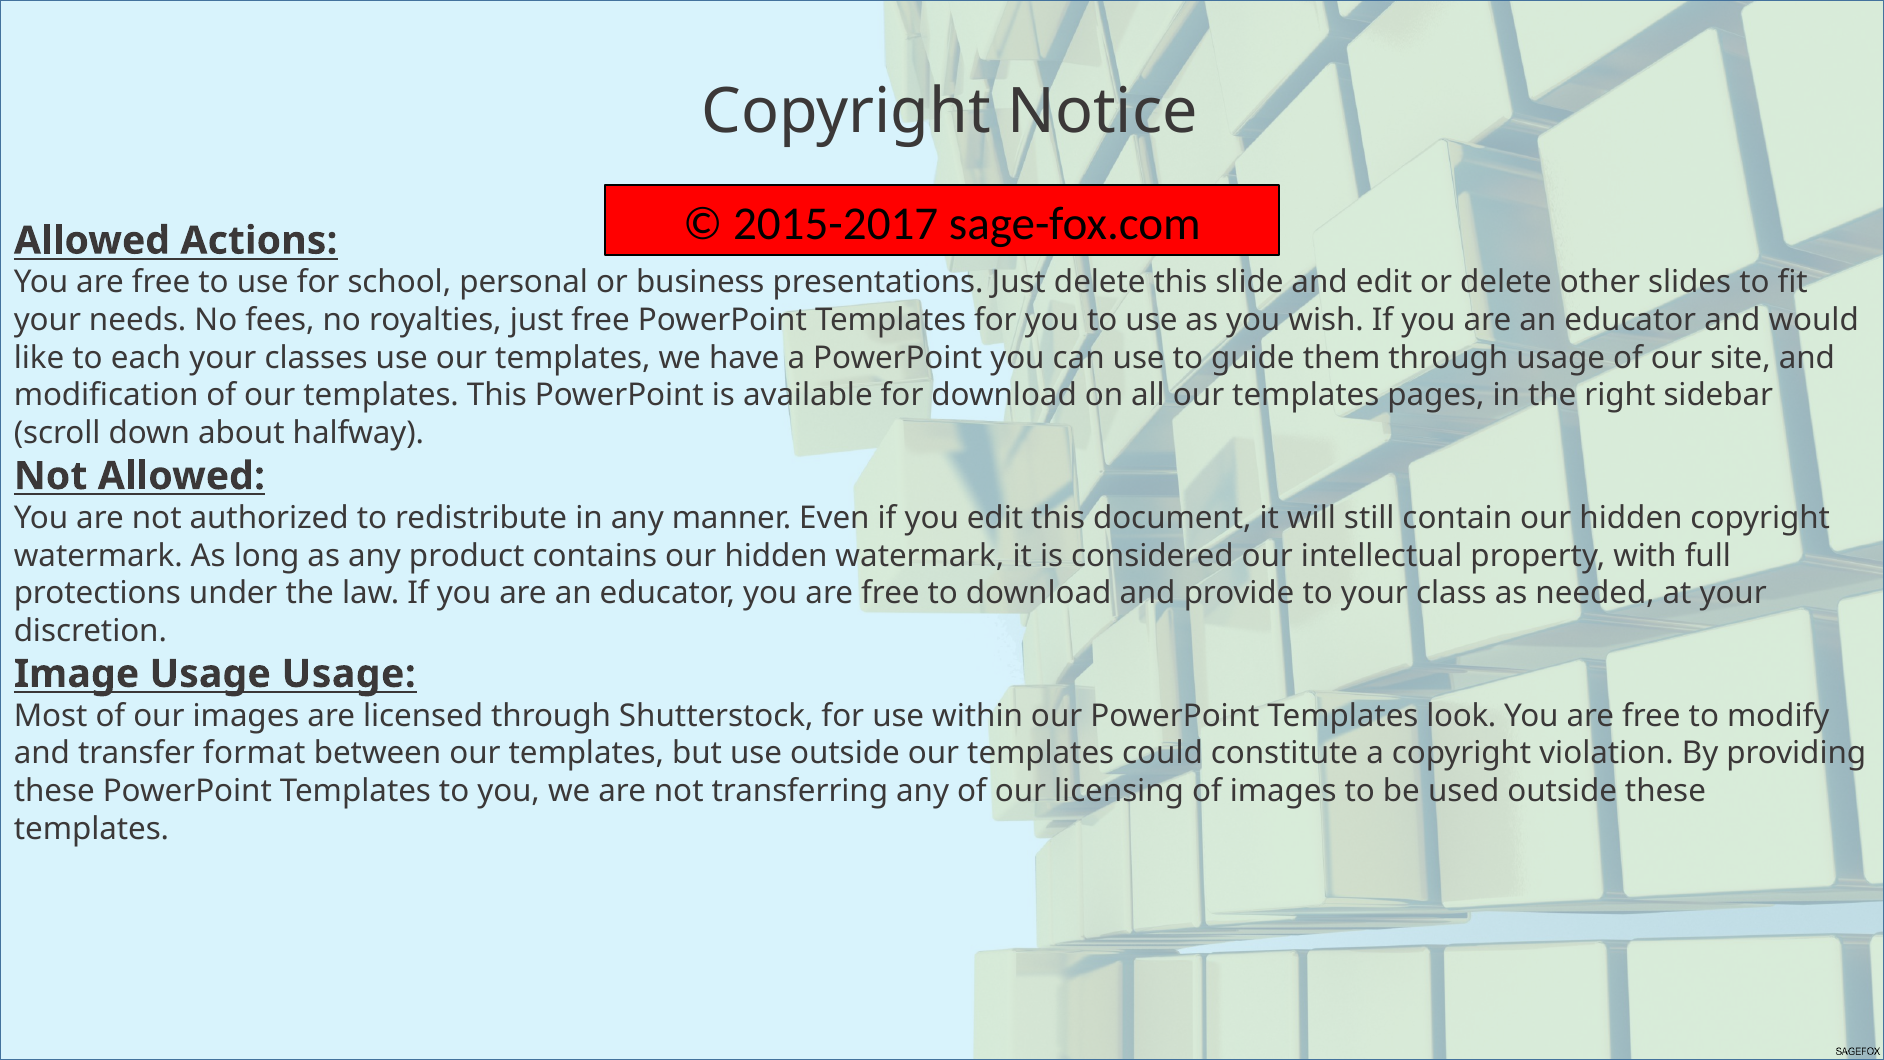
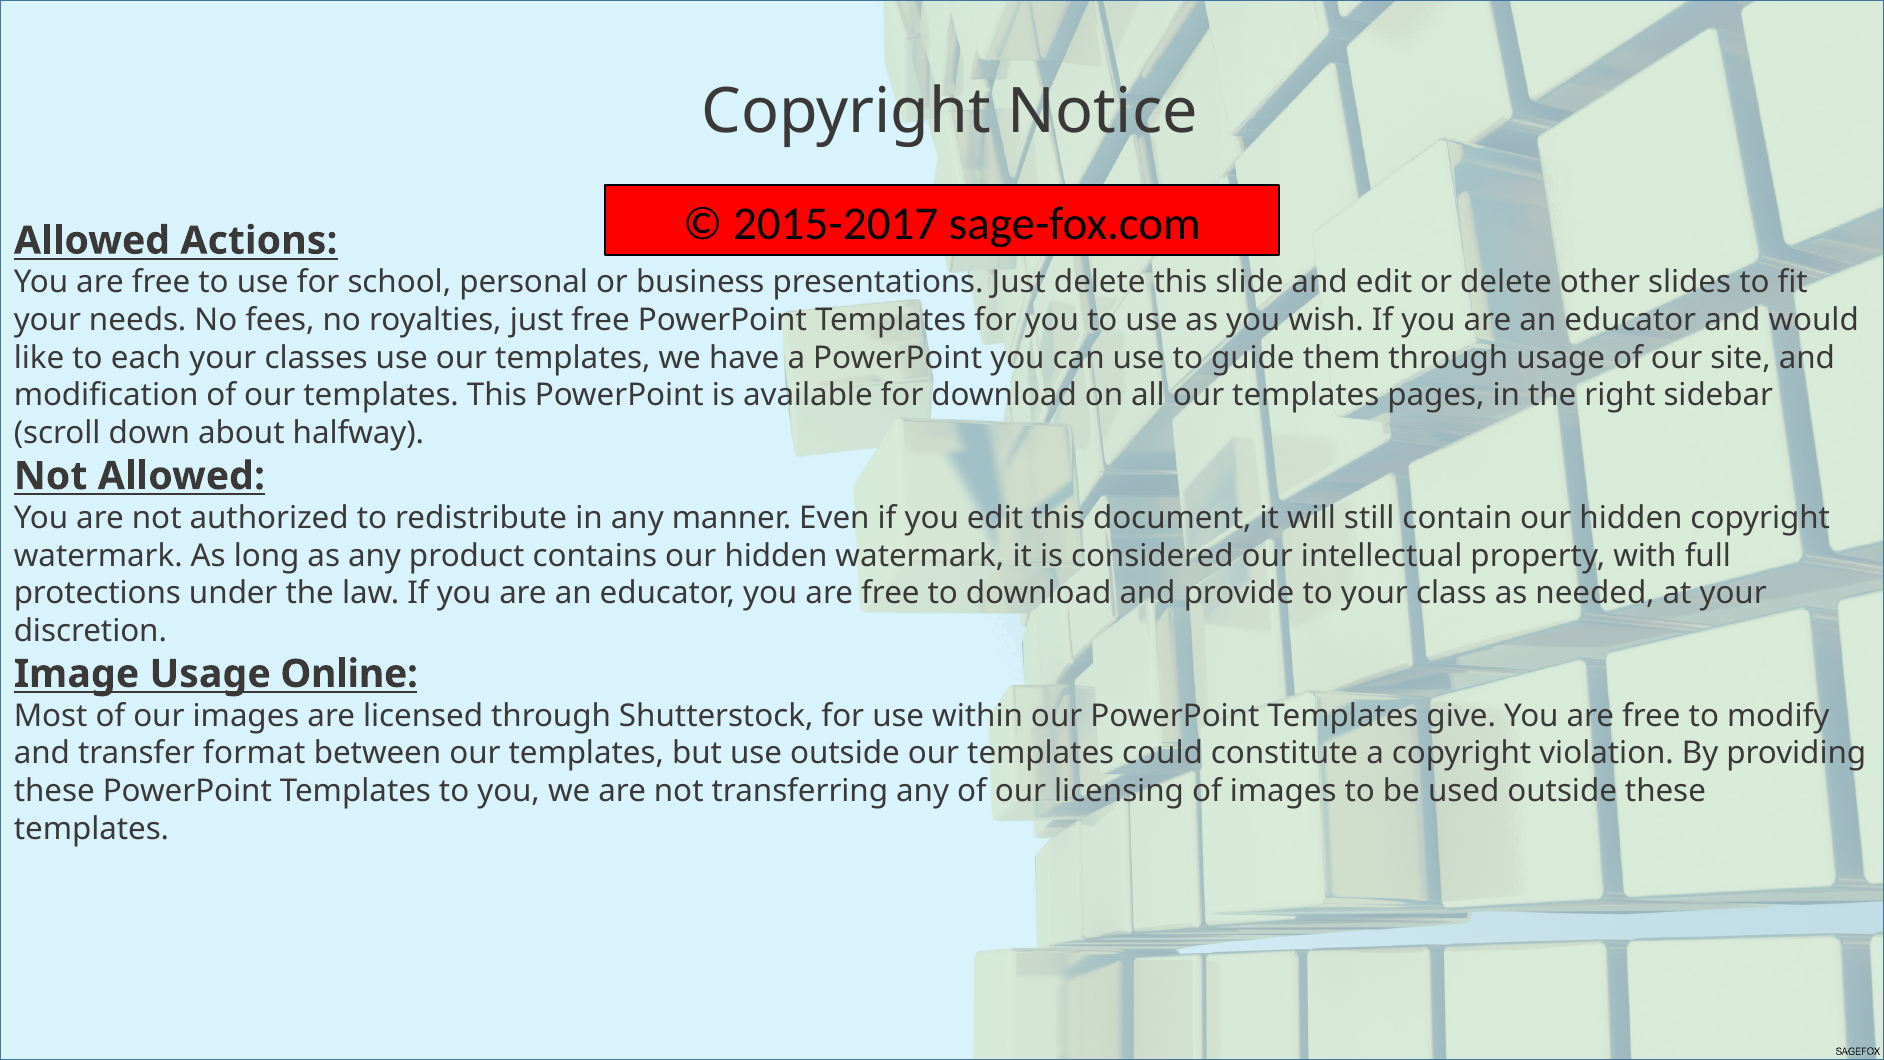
Usage Usage: Usage -> Online (349, 674)
look: look -> give (1461, 716)
